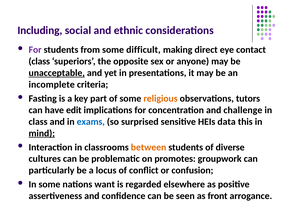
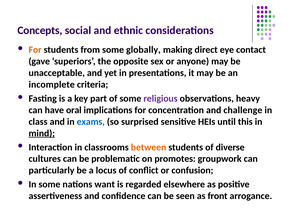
Including: Including -> Concepts (40, 31)
For colour: purple -> orange (35, 50)
difficult: difficult -> globally (143, 50)
class: class -> gave (39, 62)
unacceptable underline: present -> none (57, 73)
religious colour: orange -> purple (161, 99)
tutors: tutors -> heavy (248, 99)
edit: edit -> oral (74, 110)
data: data -> until (227, 122)
